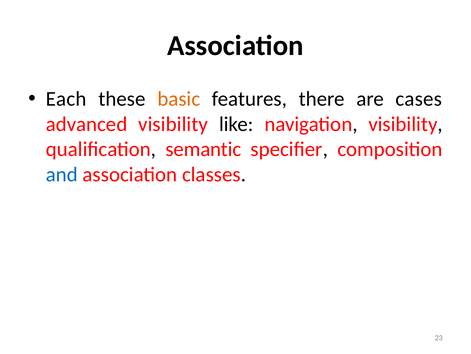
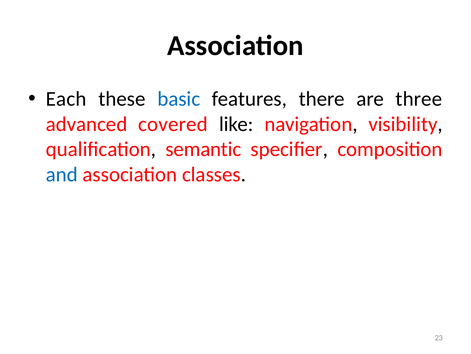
basic colour: orange -> blue (179, 99)
cases: cases -> three (419, 99)
advanced visibility: visibility -> covered (173, 124)
